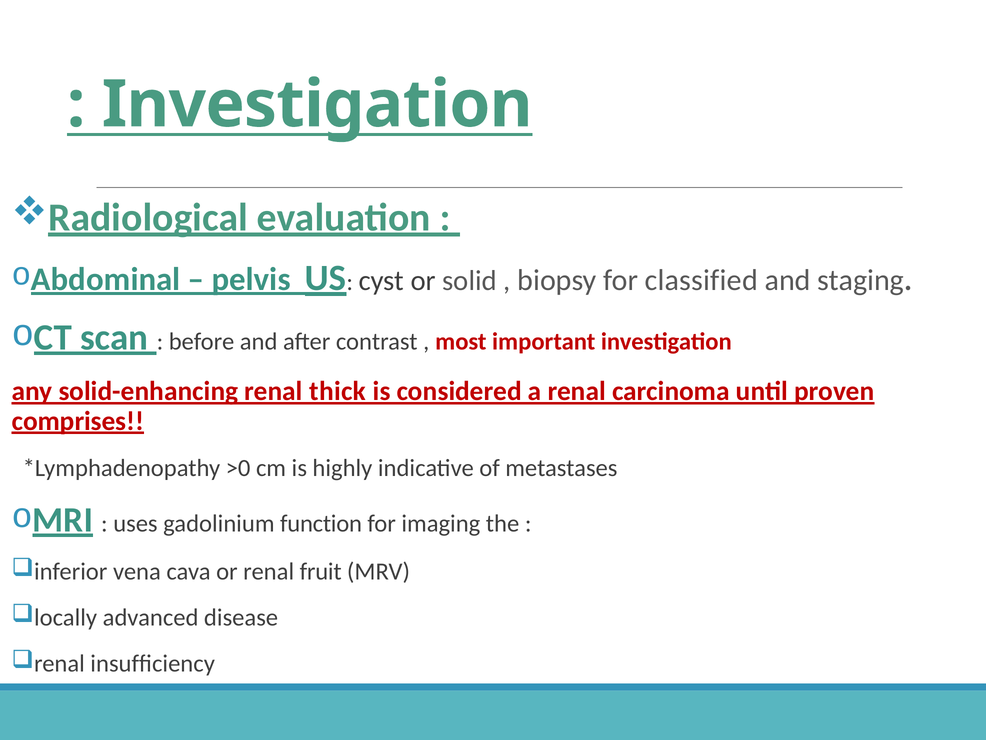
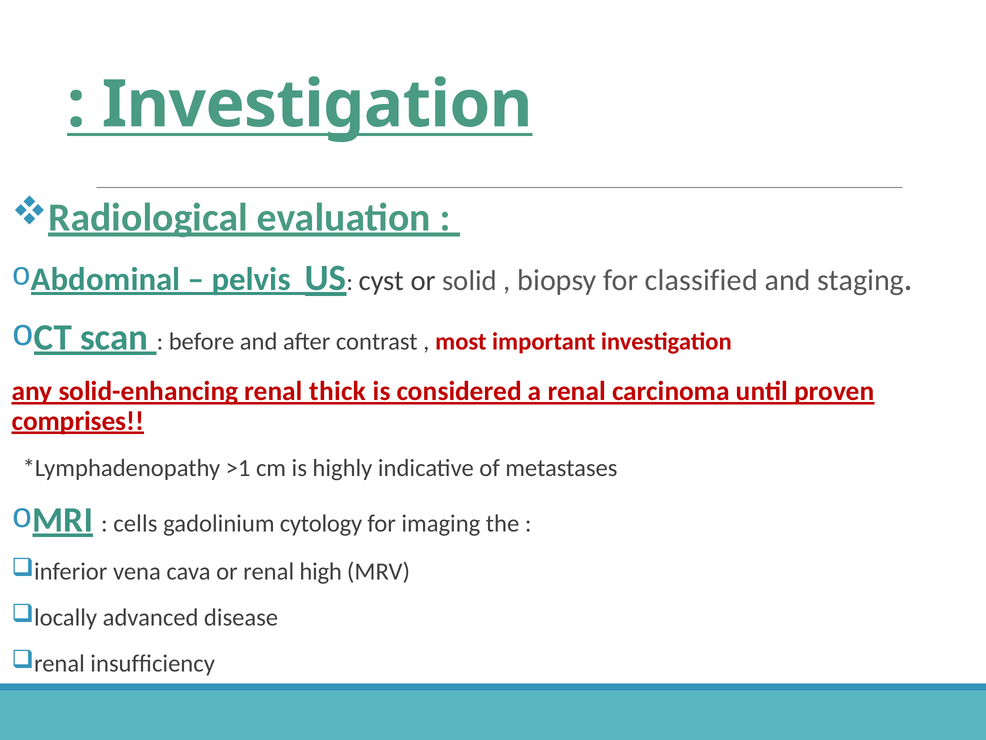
>0: >0 -> >1 (238, 468)
uses: uses -> cells (135, 523)
function: function -> cytology (321, 523)
fruit: fruit -> high (321, 571)
